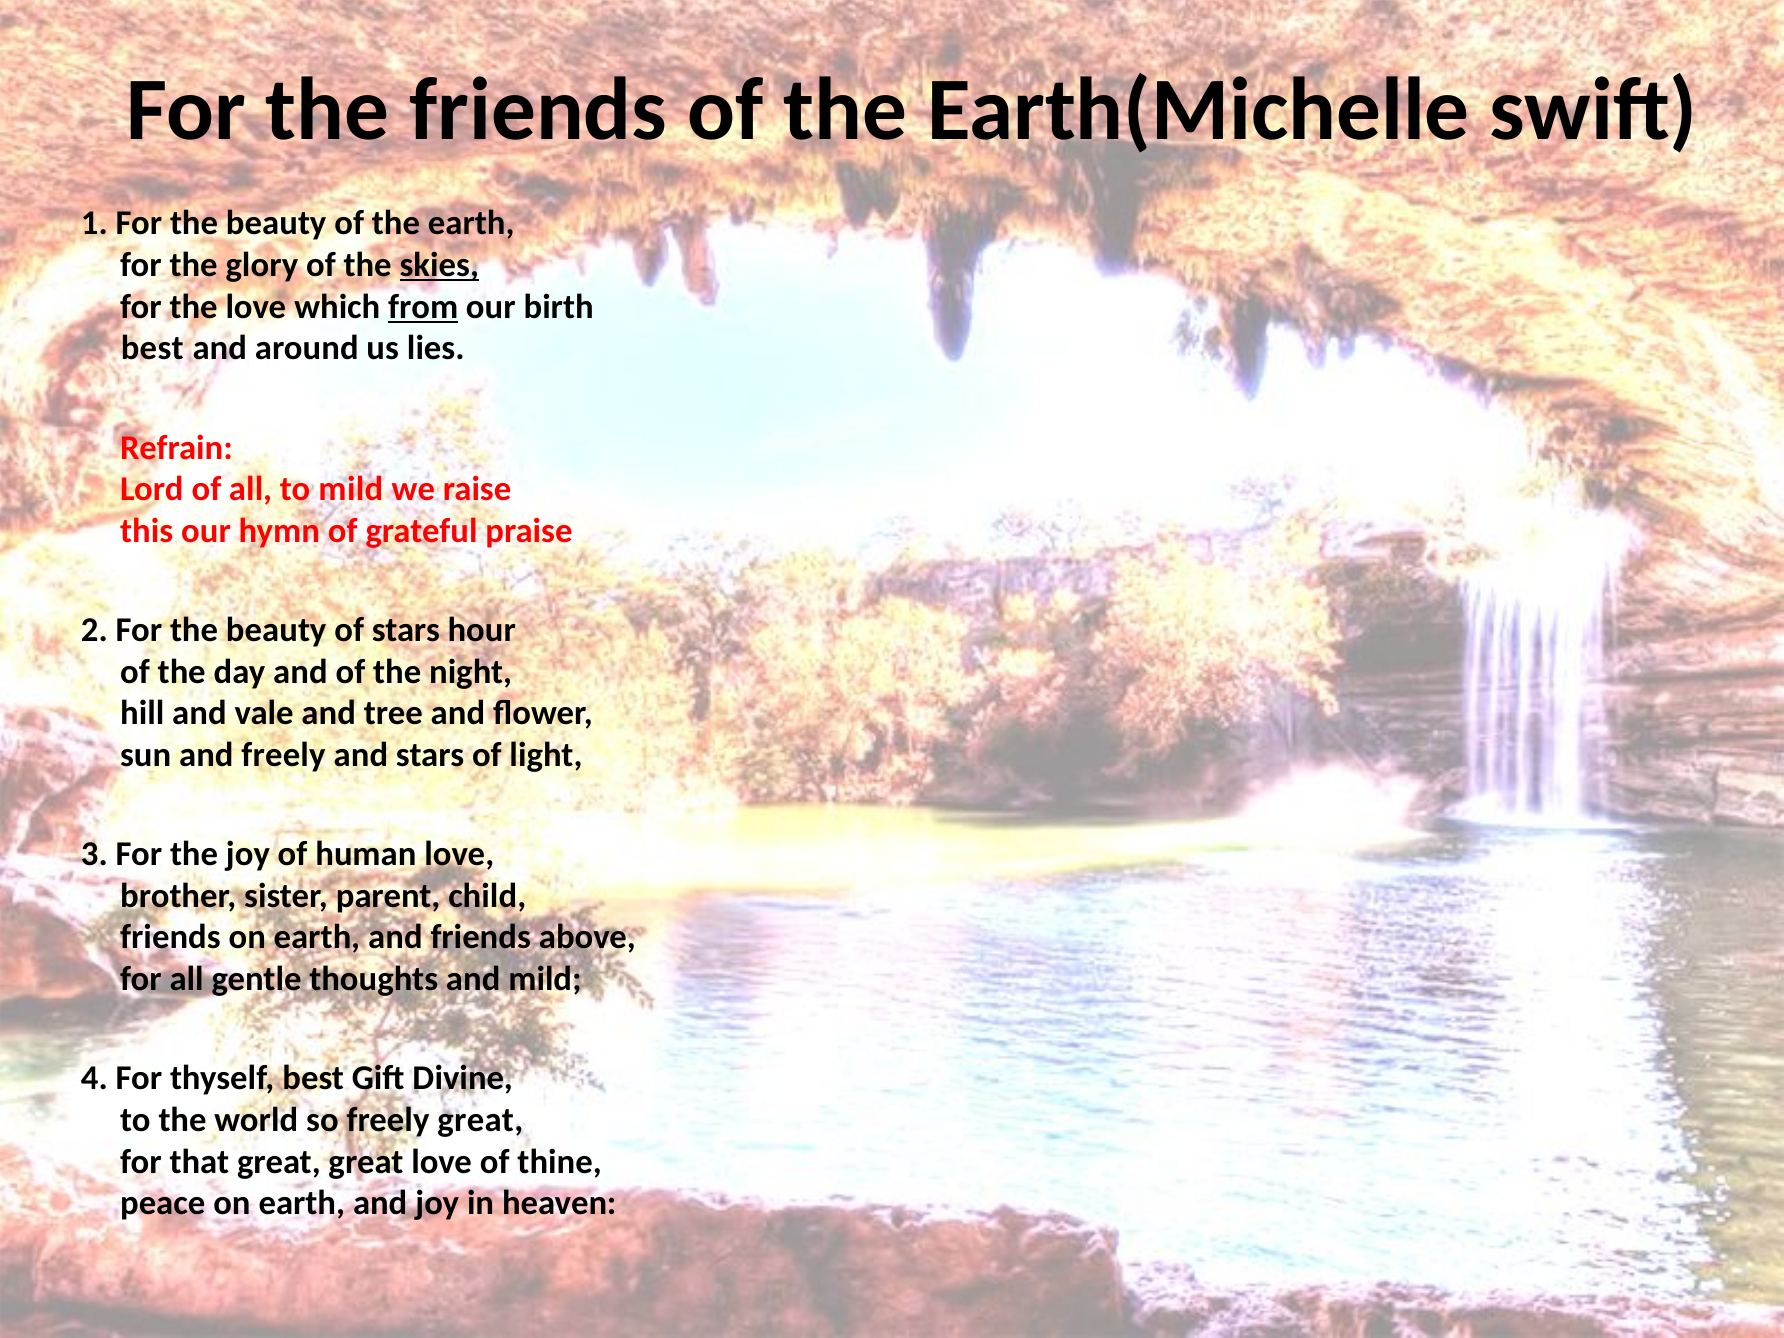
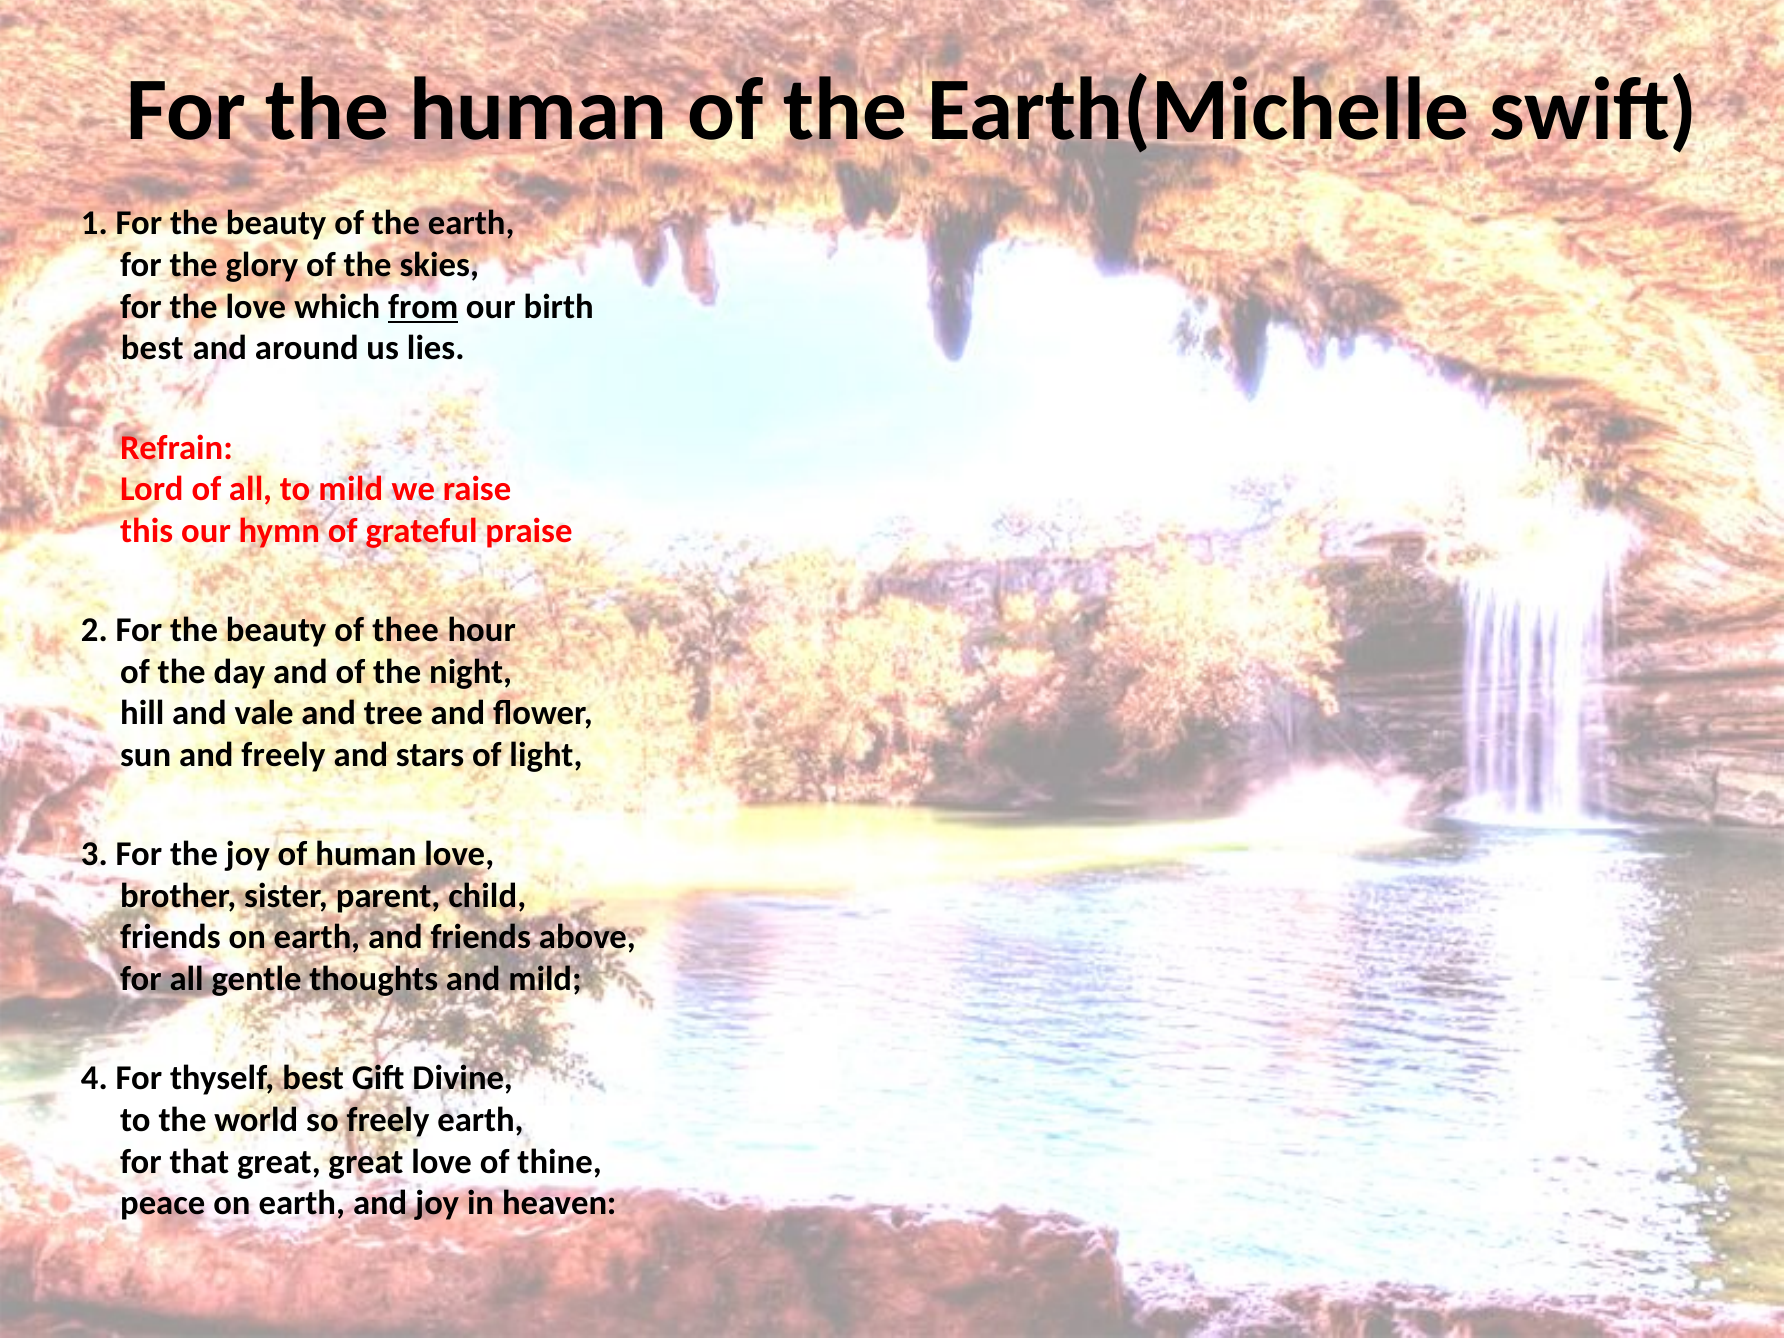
the friends: friends -> human (539, 111)
skies underline: present -> none (439, 265)
of stars: stars -> thee (406, 630)
freely great: great -> earth (480, 1120)
